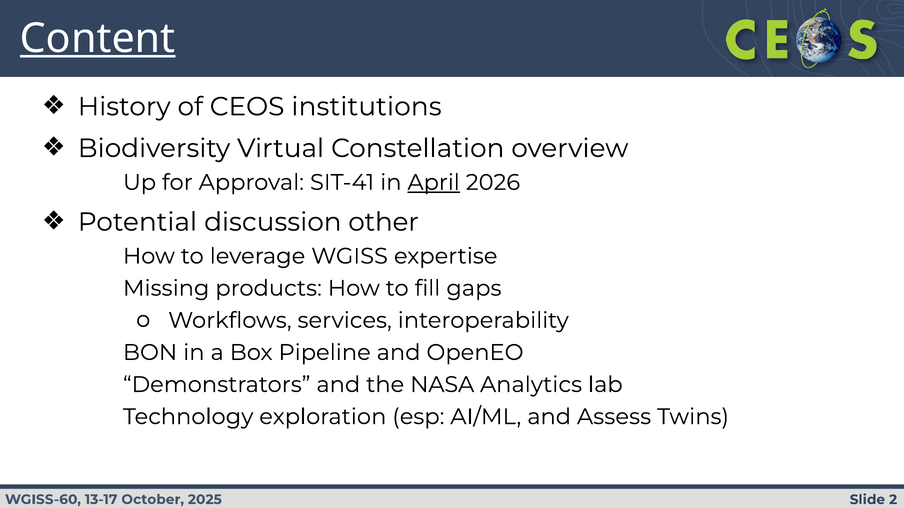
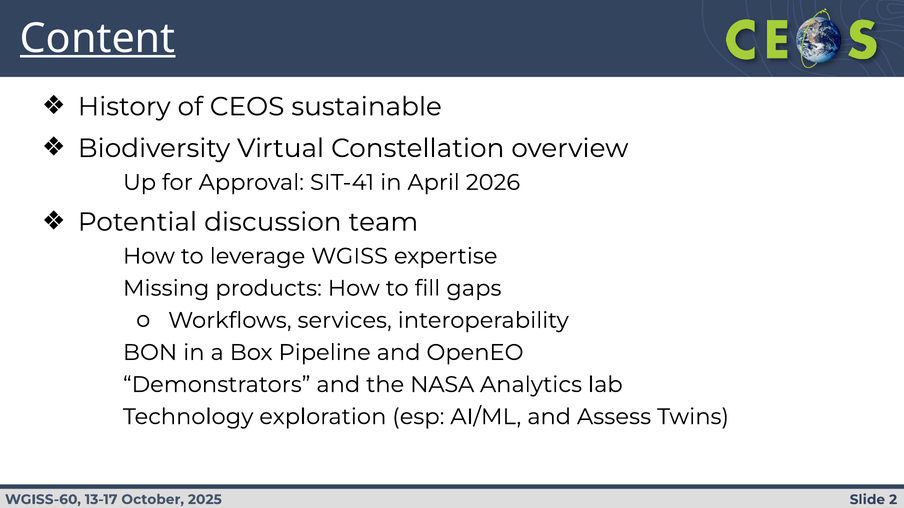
institutions: institutions -> sustainable (367, 107)
April underline: present -> none (434, 183)
other: other -> team (383, 222)
